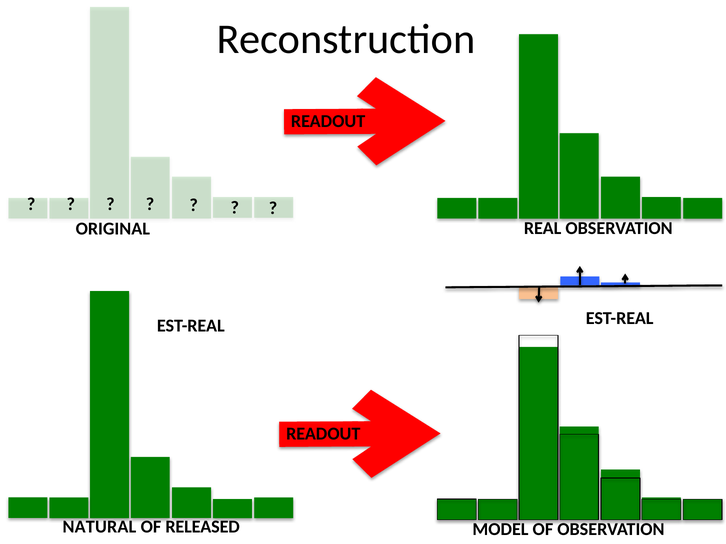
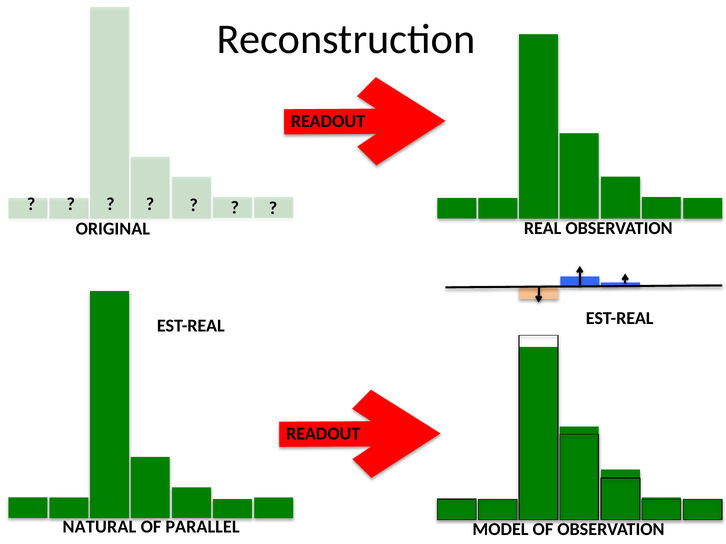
RELEASED: RELEASED -> PARALLEL (202, 527)
